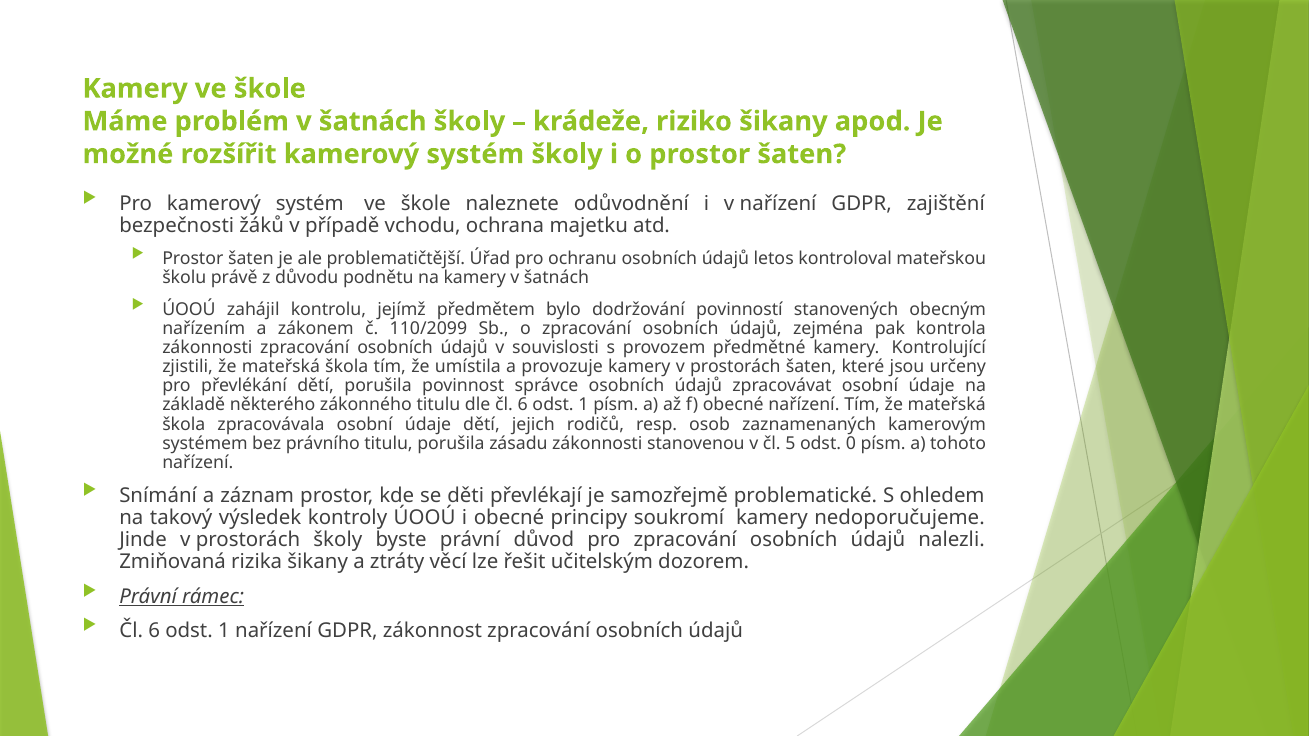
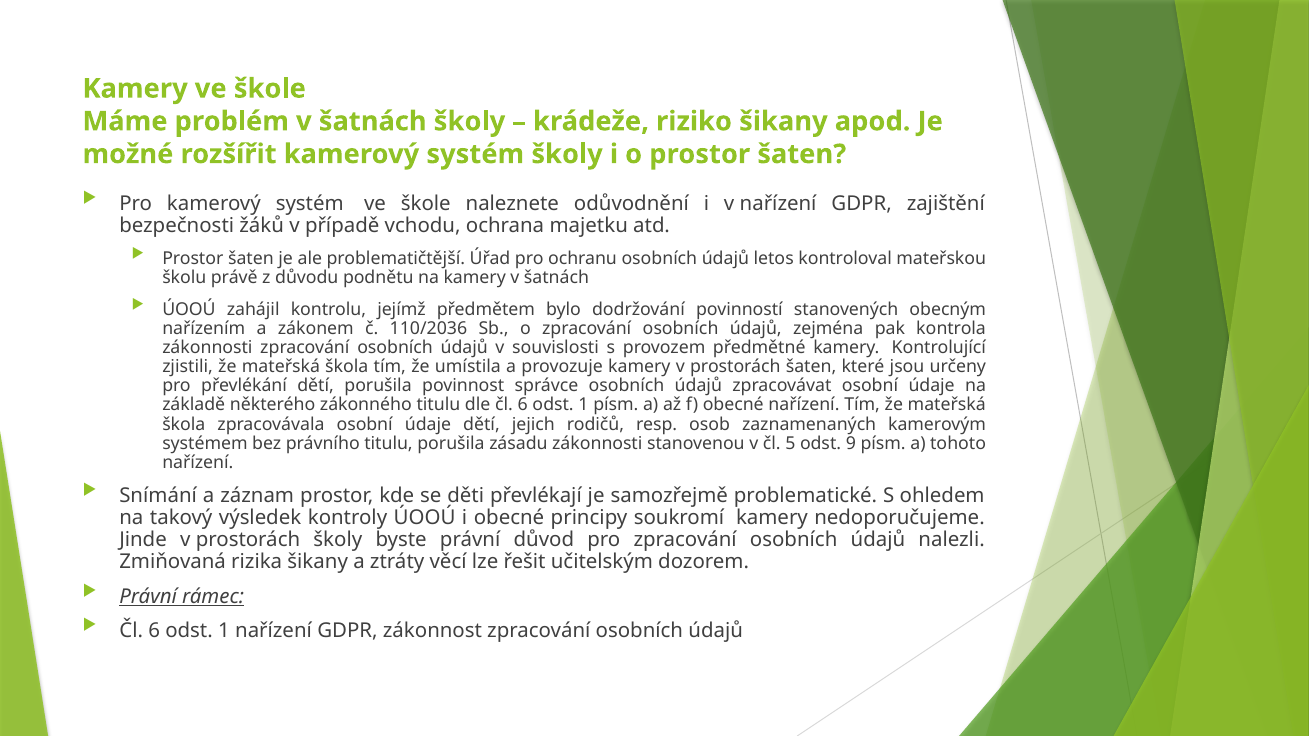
110/2099: 110/2099 -> 110/2036 (428, 328)
0: 0 -> 9 (851, 444)
